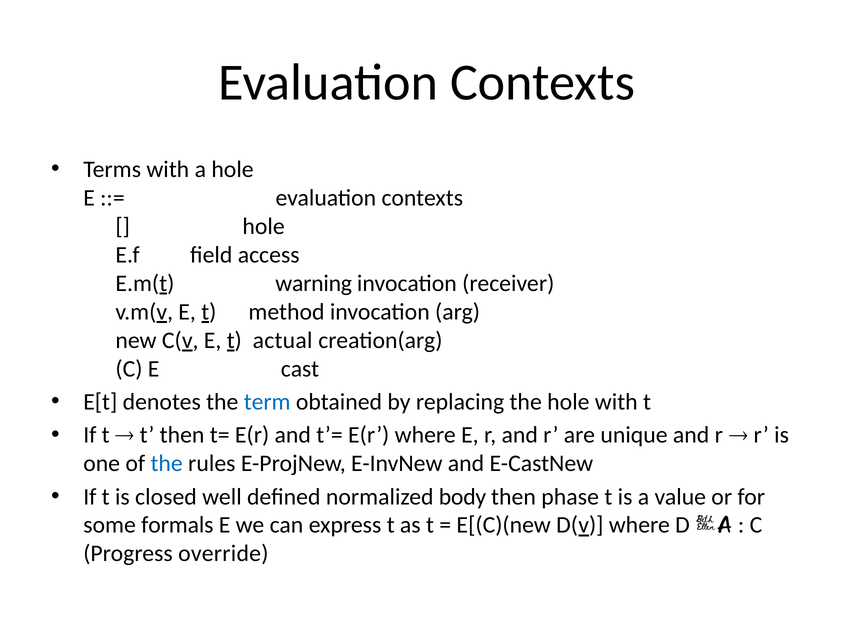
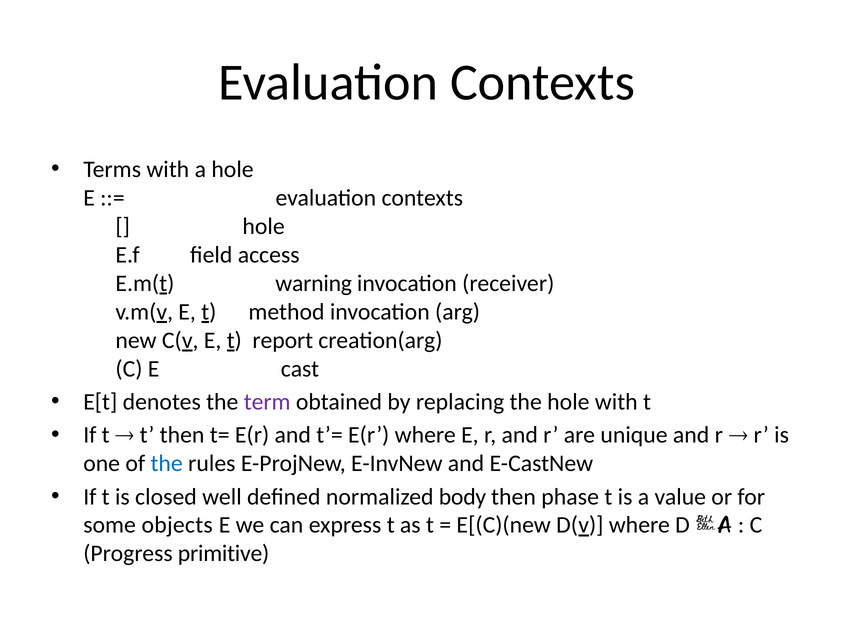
actual: actual -> report (283, 340)
term colour: blue -> purple (267, 402)
formals: formals -> objects (177, 526)
override: override -> primitive (224, 554)
